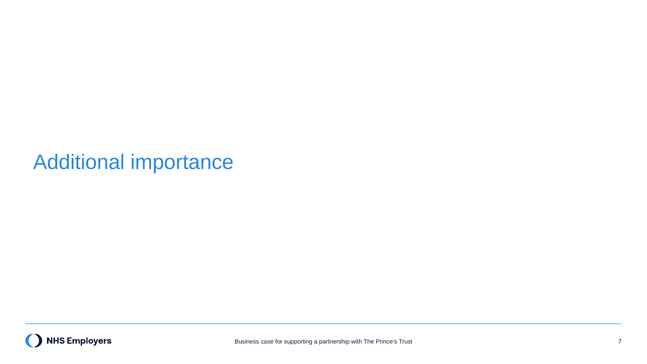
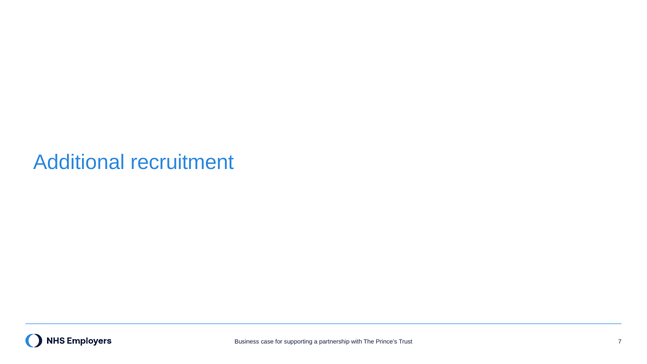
importance: importance -> recruitment (182, 162)
